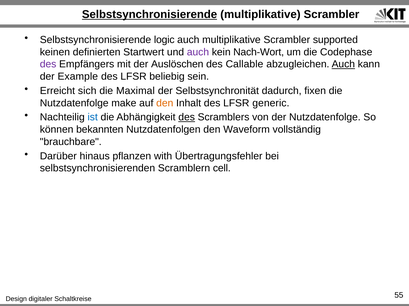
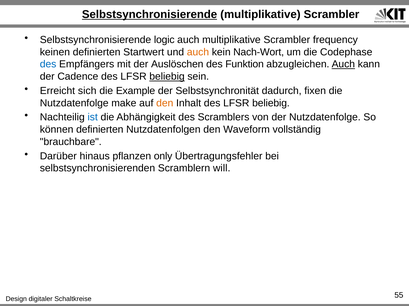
supported: supported -> frequency (335, 40)
auch colour: purple -> orange (198, 52)
des colour: purple -> blue (48, 64)
Callable: Callable -> Funktion (245, 64)
Example: Example -> Cadence (78, 77)
beliebig underline: none -> present (167, 77)
Maximal: Maximal -> Example (136, 91)
Inhalt des LFSR generic: generic -> beliebig (271, 103)
des underline: present -> none (187, 118)
können bekannten: bekannten -> definierten (100, 130)
with: with -> only (163, 156)
cell: cell -> will (222, 169)
